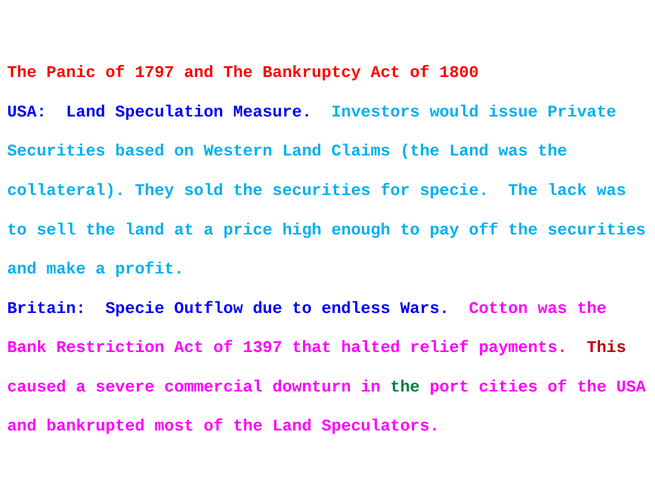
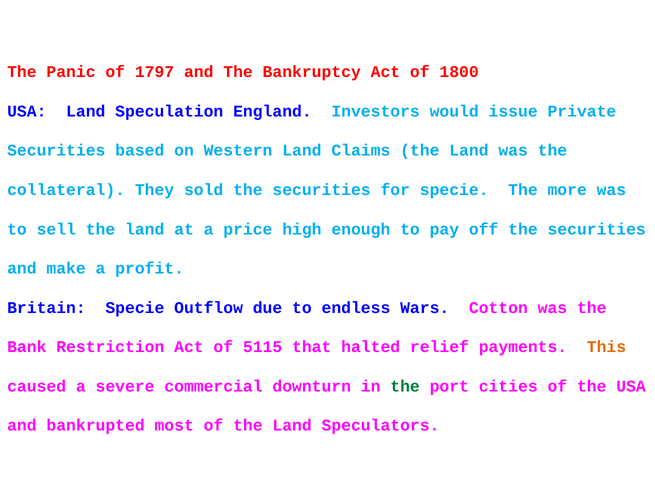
Measure: Measure -> England (272, 111)
lack: lack -> more (567, 190)
1397: 1397 -> 5115 (263, 347)
This colour: red -> orange (606, 347)
